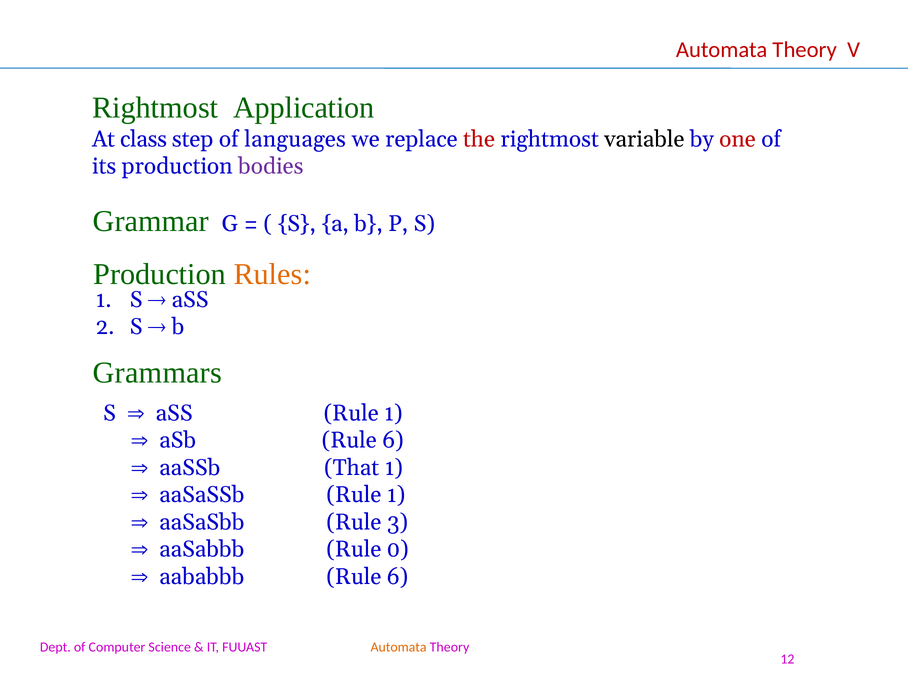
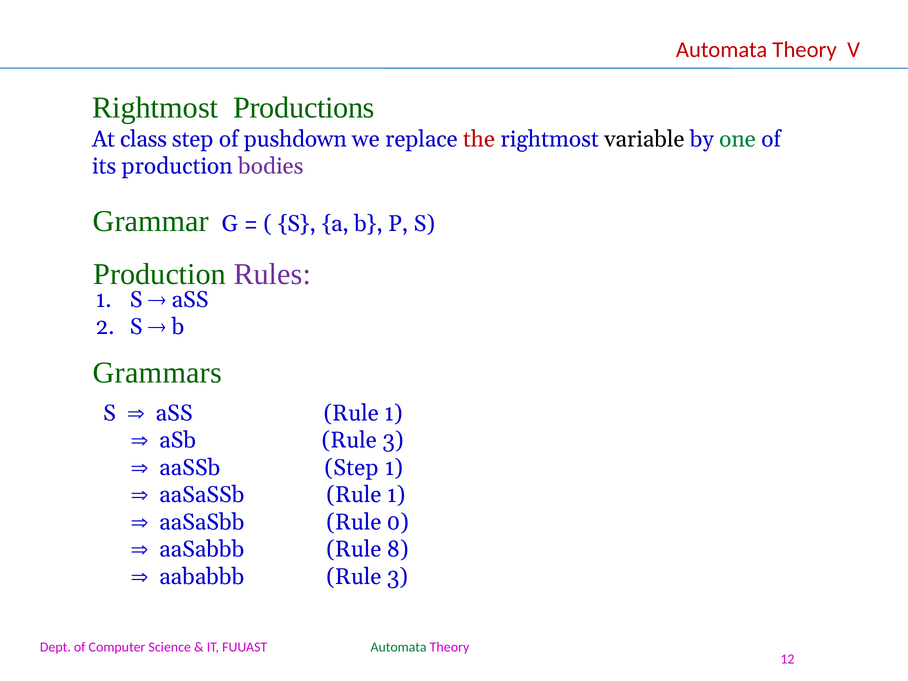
Application: Application -> Productions (304, 108)
languages: languages -> pushdown (295, 139)
one colour: red -> green (737, 139)
Rules colour: orange -> purple (272, 274)
aSb Rule 6: 6 -> 3 (393, 440)
aaSSb That: That -> Step (352, 468)
3: 3 -> 0 (398, 522)
0: 0 -> 8 (398, 549)
aababbb Rule 6: 6 -> 3 (397, 577)
Automata colour: orange -> green (399, 647)
